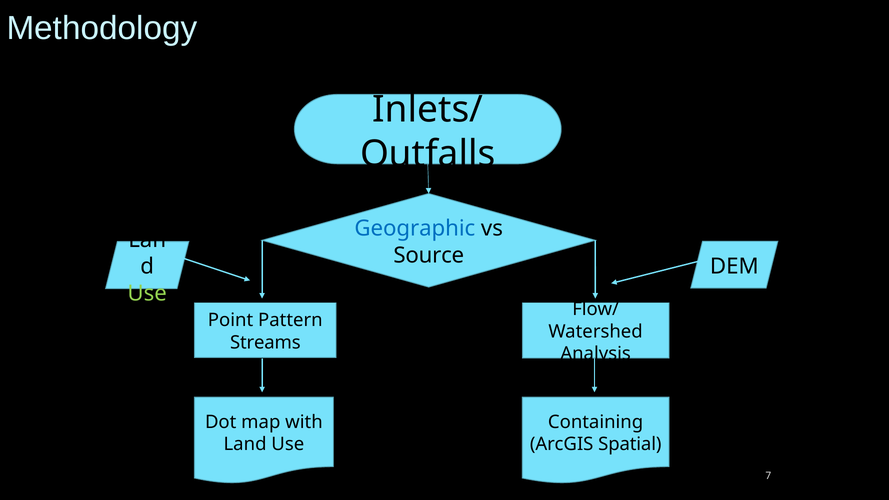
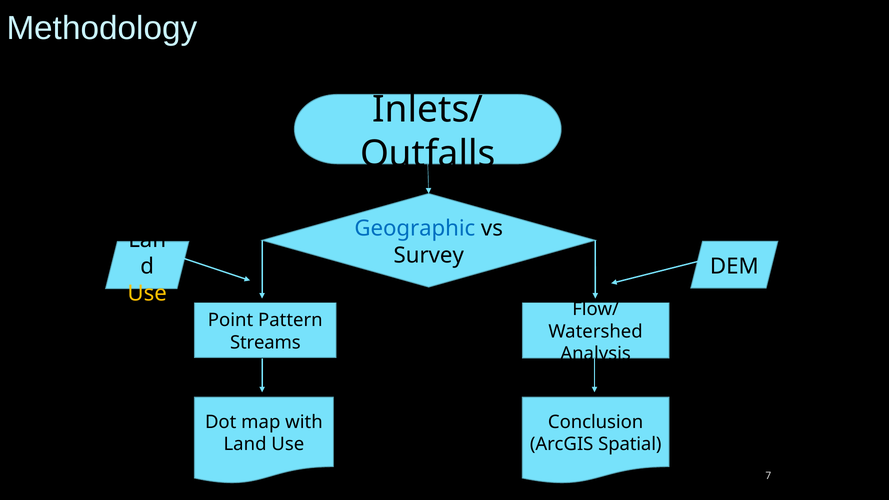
Source: Source -> Survey (429, 255)
Use colour: light green -> yellow (147, 293)
Containing: Containing -> Conclusion (596, 422)
